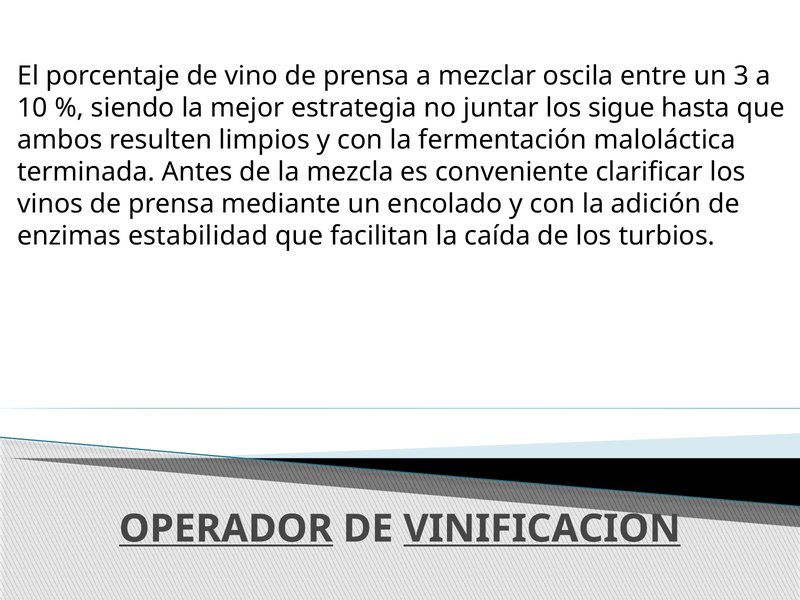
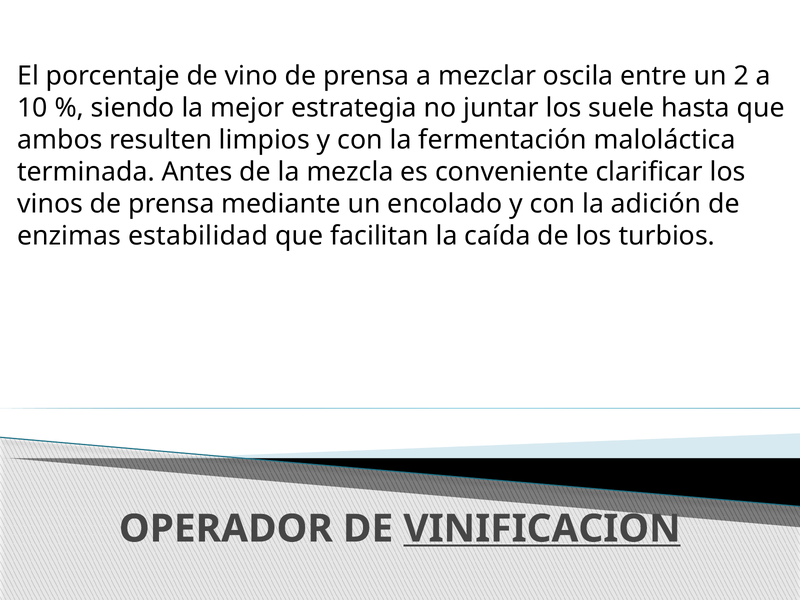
3: 3 -> 2 (741, 76)
sigue: sigue -> suele (621, 108)
OPERADOR underline: present -> none (226, 529)
